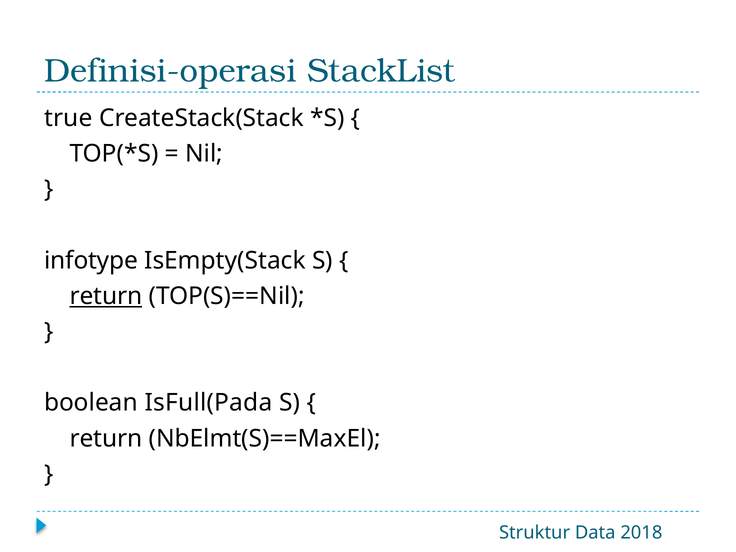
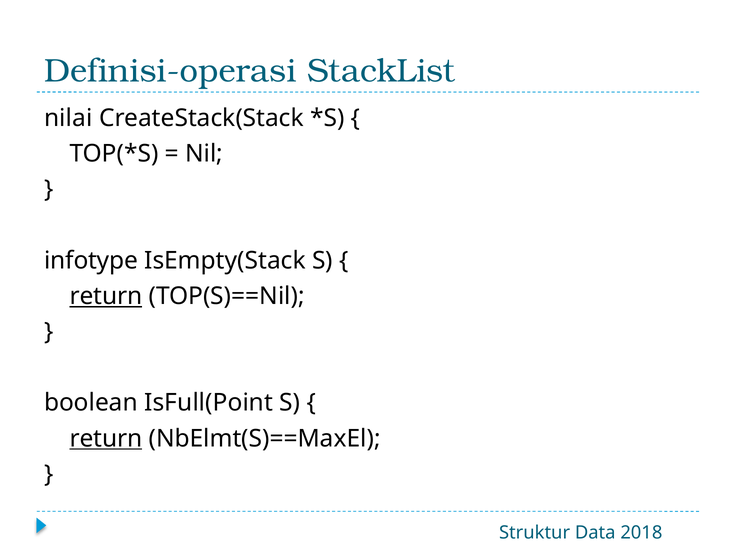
true: true -> nilai (68, 118)
IsFull(Pada: IsFull(Pada -> IsFull(Point (209, 403)
return underline: none -> present (106, 438)
